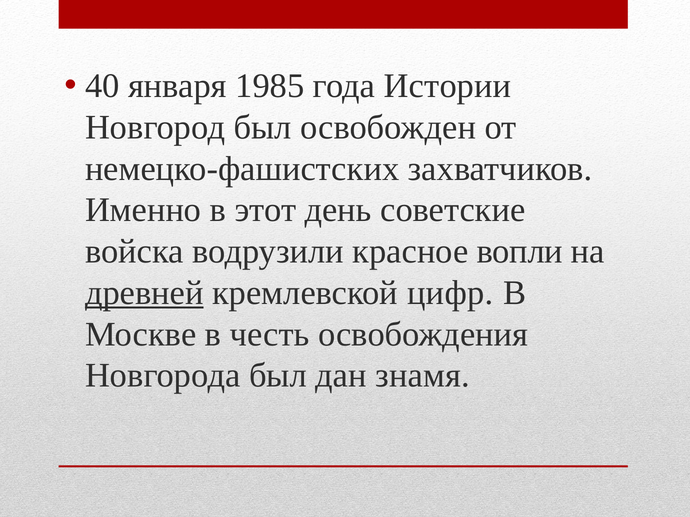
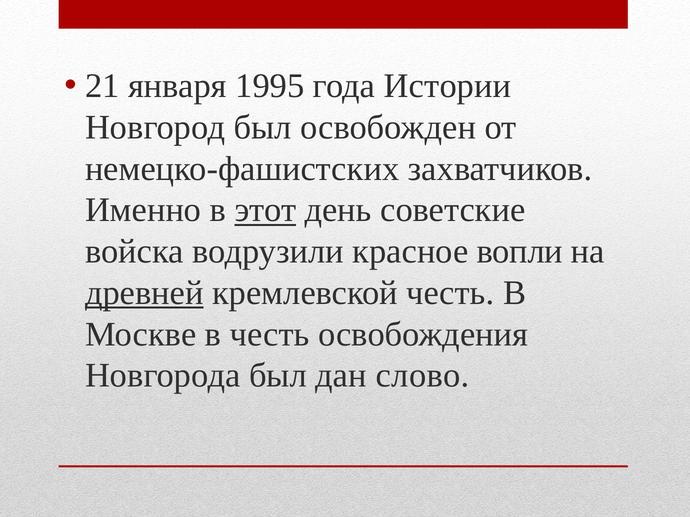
40: 40 -> 21 (102, 86)
1985: 1985 -> 1995 (270, 86)
этот underline: none -> present (266, 210)
кремлевской цифр: цифр -> честь (450, 293)
знамя: знамя -> слово (423, 376)
